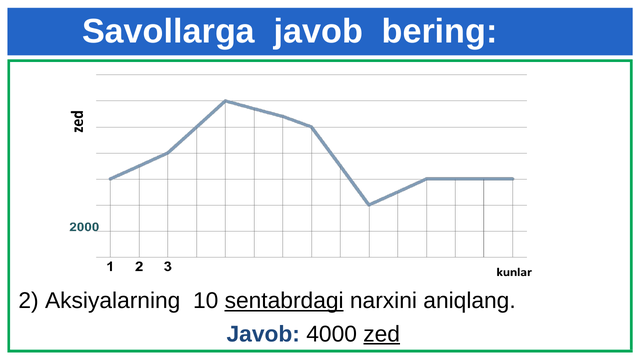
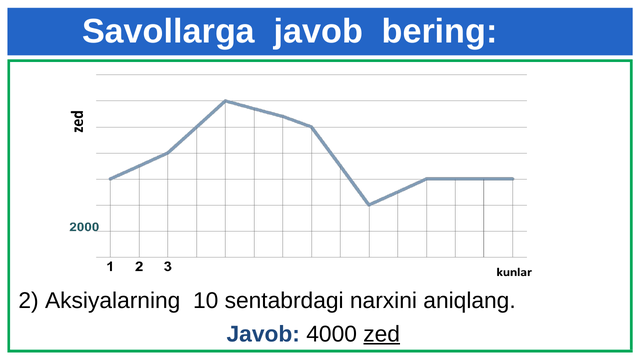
sentabrdagi underline: present -> none (284, 301)
